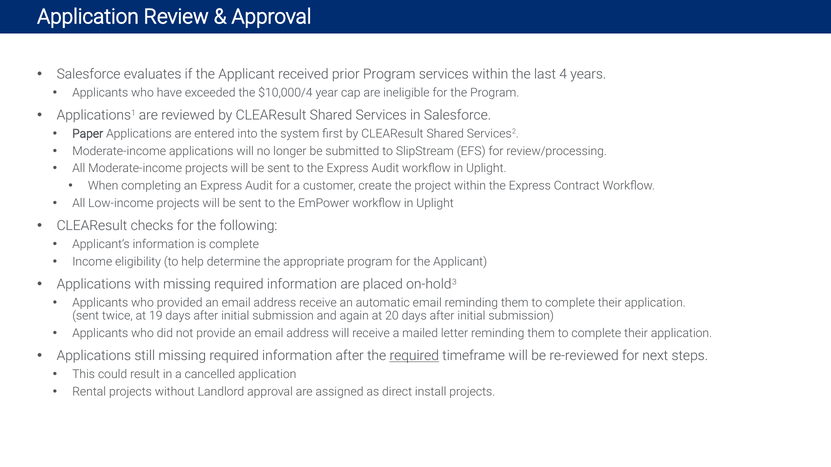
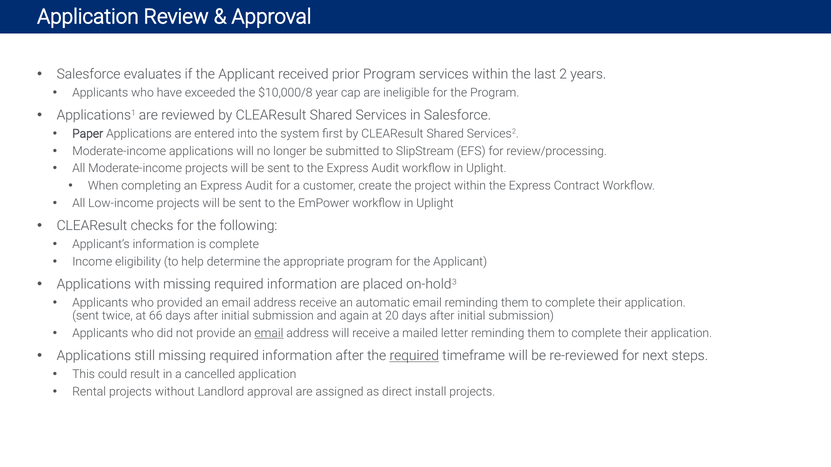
4: 4 -> 2 (563, 74)
$10,000/4: $10,000/4 -> $10,000/8 (285, 93)
19: 19 -> 66 (156, 316)
email underline: none -> present (269, 333)
